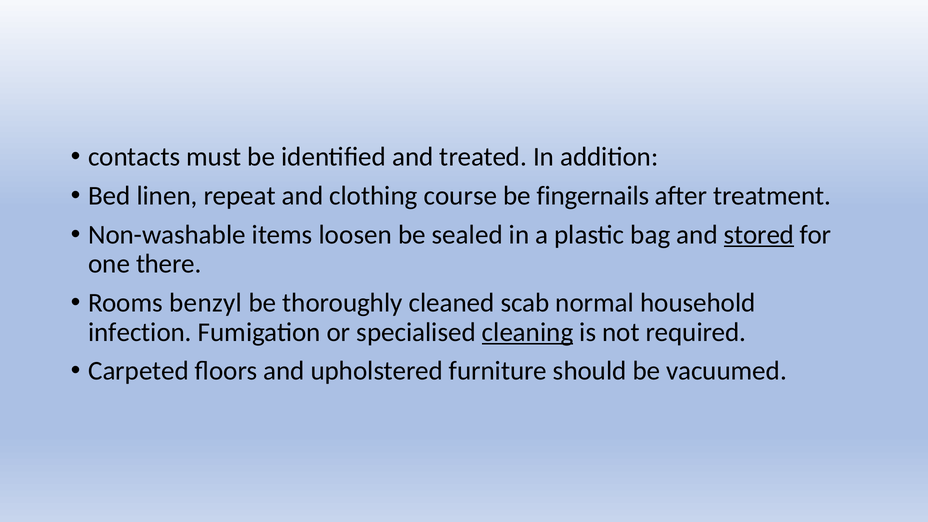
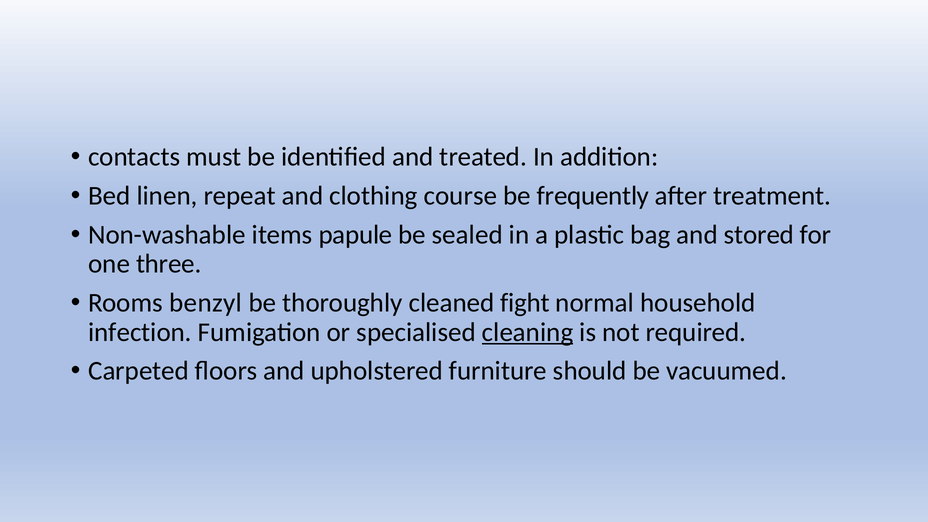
fingernails: fingernails -> frequently (593, 196)
loosen: loosen -> papule (355, 235)
stored underline: present -> none (759, 235)
there: there -> three (169, 264)
scab: scab -> fight (525, 303)
